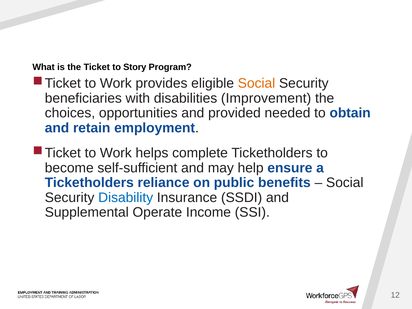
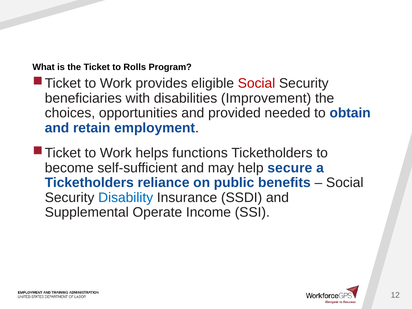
Story: Story -> Rolls (135, 67)
Social colour: orange -> red (257, 83)
complete: complete -> functions (200, 153)
ensure: ensure -> secure (290, 168)
